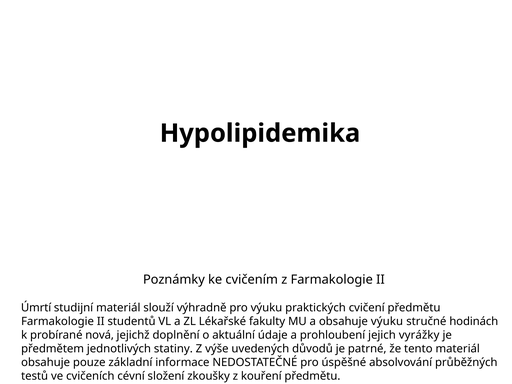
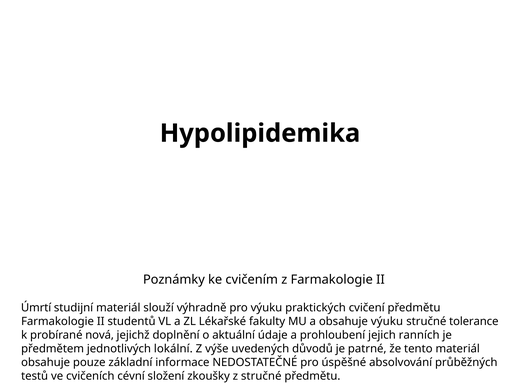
hodinách: hodinách -> tolerance (474, 321)
vyrážky: vyrážky -> ranních (419, 335)
statiny: statiny -> lokální (173, 349)
z kouření: kouření -> stručné (261, 376)
